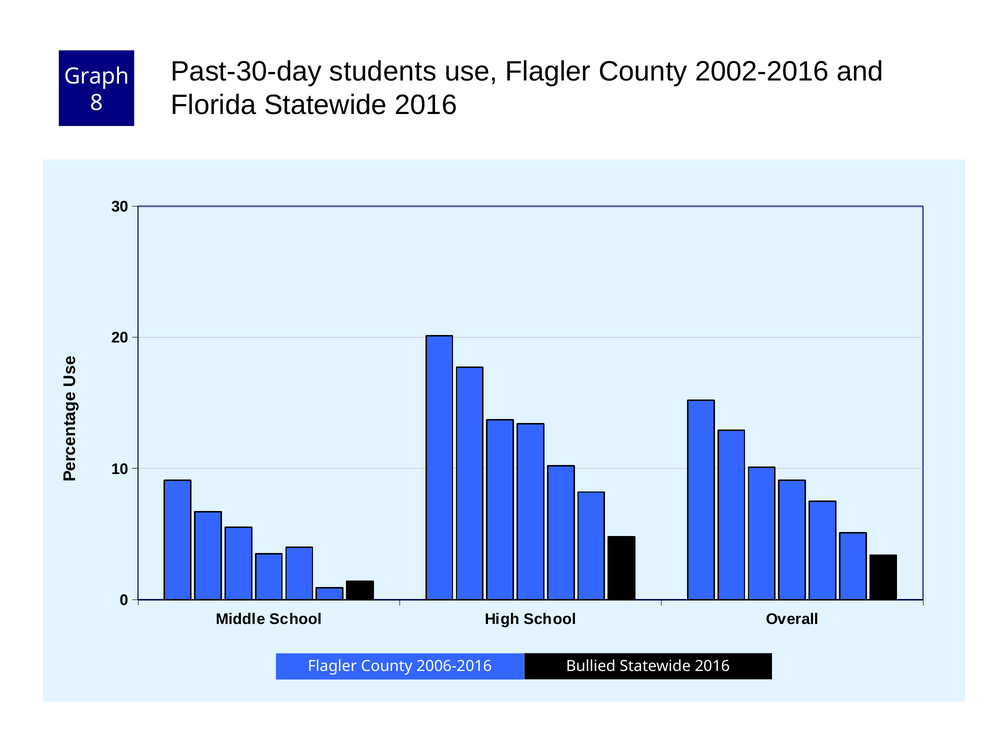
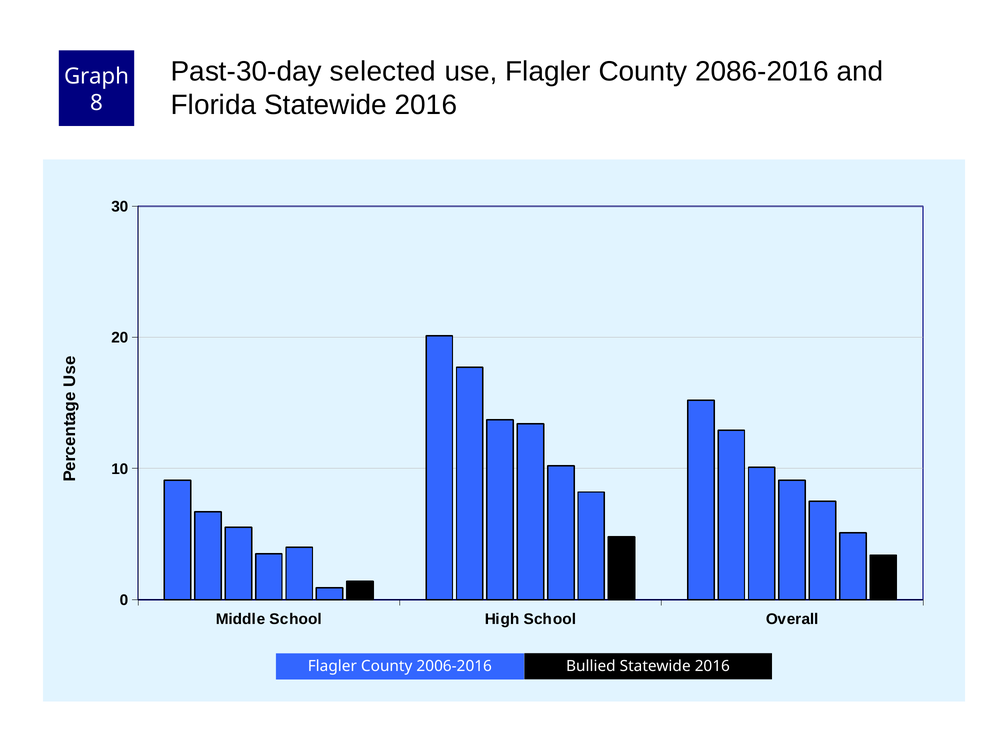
students: students -> selected (383, 72)
2002-2016: 2002-2016 -> 2086-2016 (762, 72)
